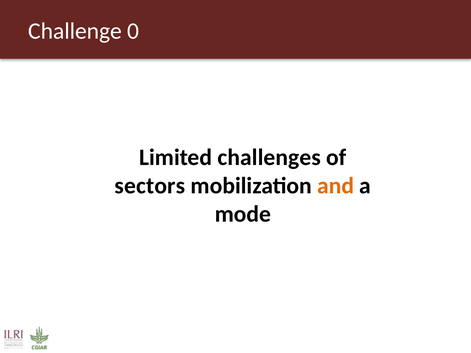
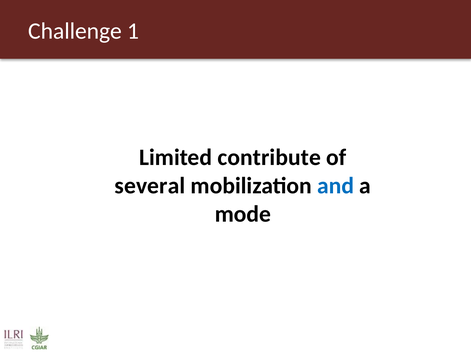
0: 0 -> 1 (133, 31)
challenges: challenges -> contribute (269, 158)
sectors: sectors -> several (150, 186)
and colour: orange -> blue (336, 186)
